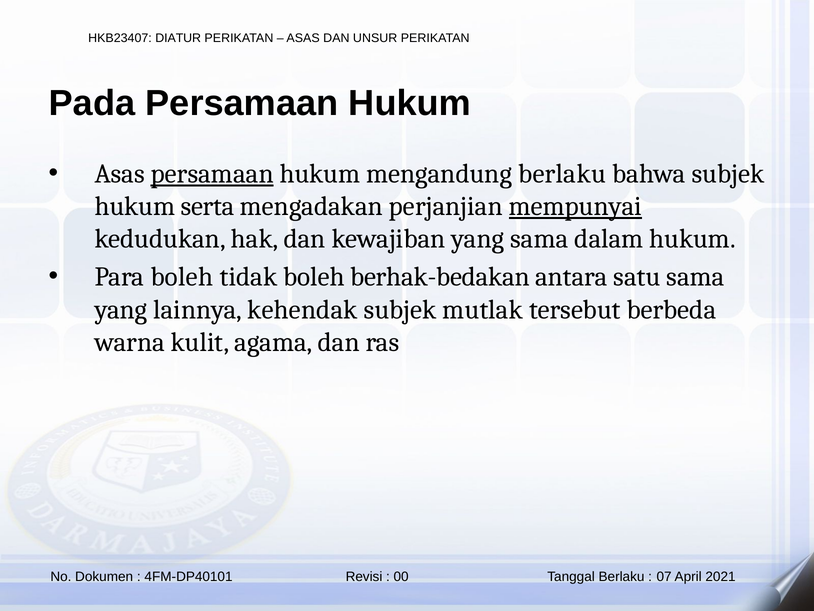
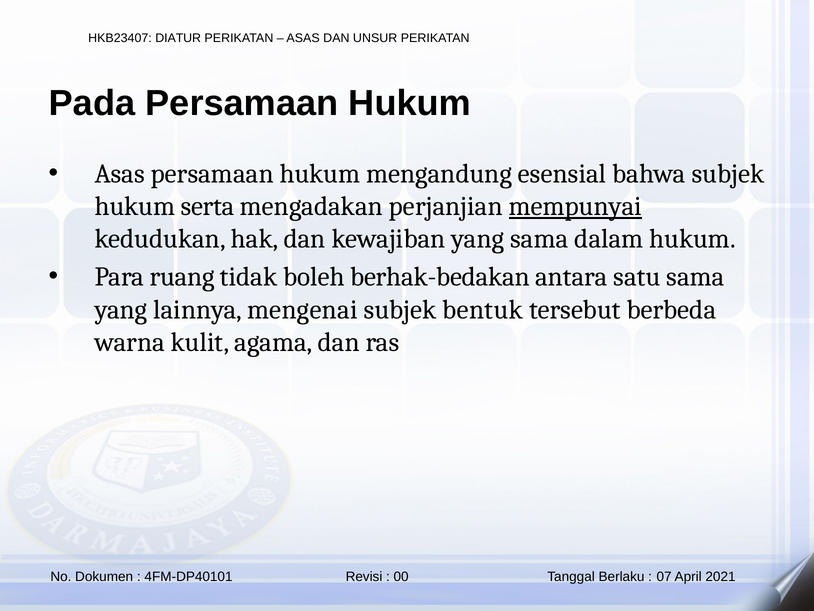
persamaan underline: present -> none (212, 174)
mengandung berlaku: berlaku -> esensial (562, 174)
Para boleh: boleh -> ruang (182, 277)
kehendak: kehendak -> mengenai (302, 309)
mutlak: mutlak -> bentuk (483, 309)
